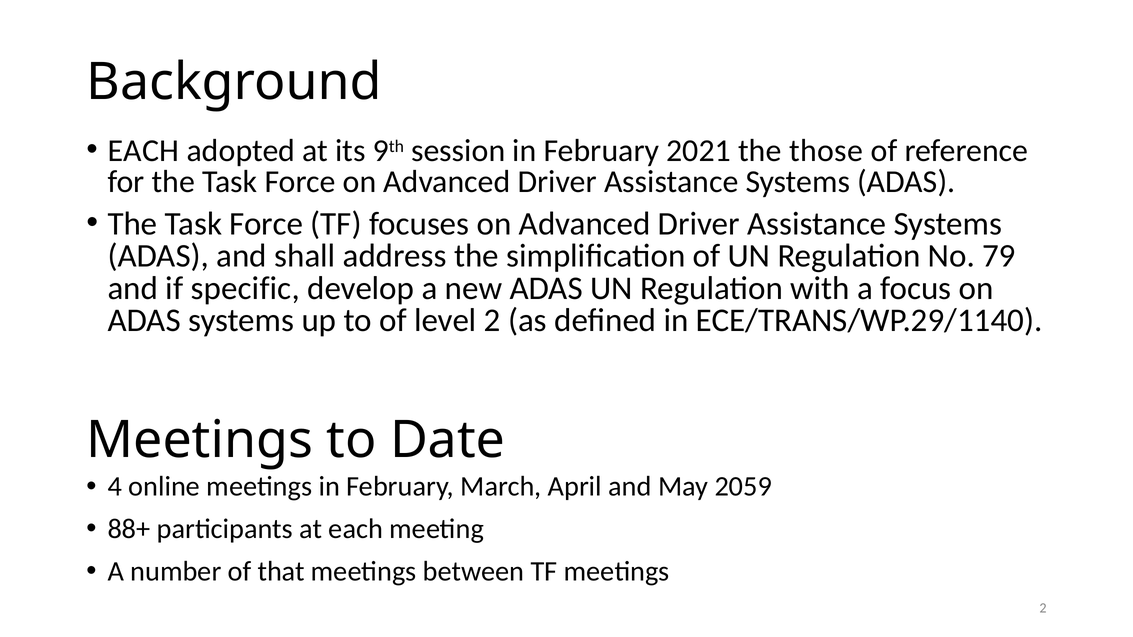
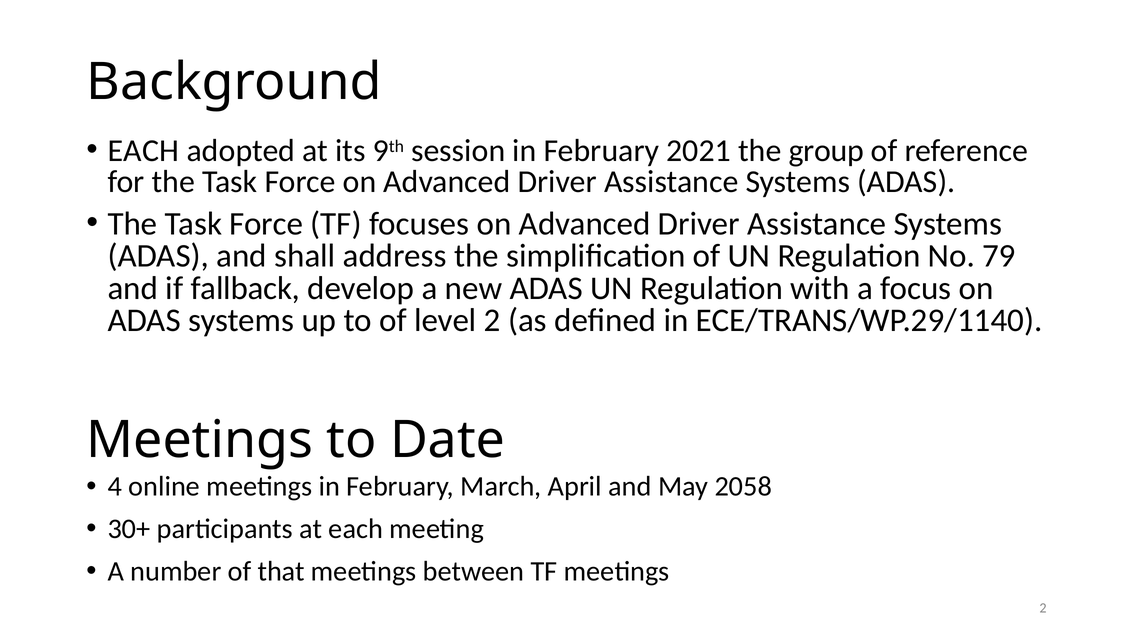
those: those -> group (826, 151)
specific: specific -> fallback (245, 288)
2059: 2059 -> 2058 (743, 487)
88+: 88+ -> 30+ (129, 529)
